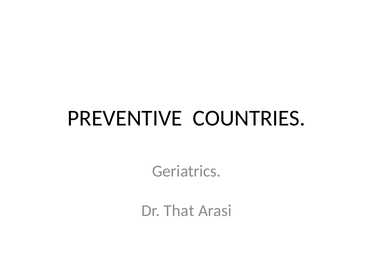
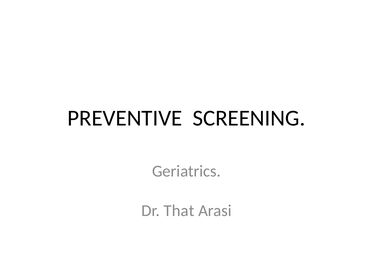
COUNTRIES: COUNTRIES -> SCREENING (249, 118)
